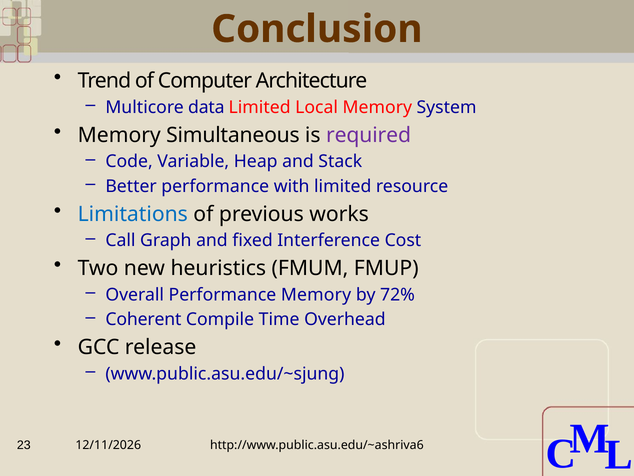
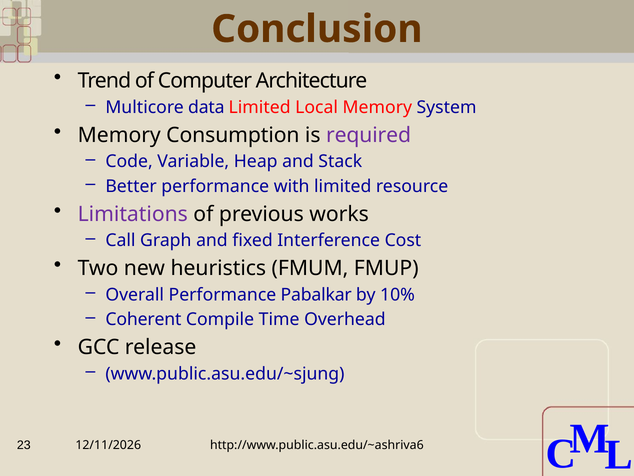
Simultaneous: Simultaneous -> Consumption (233, 135)
Limitations colour: blue -> purple (133, 214)
Performance Memory: Memory -> Pabalkar (316, 295)
72%: 72% -> 10% (397, 295)
